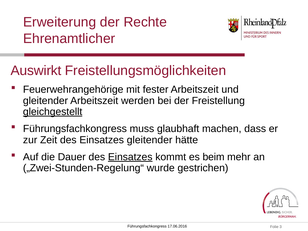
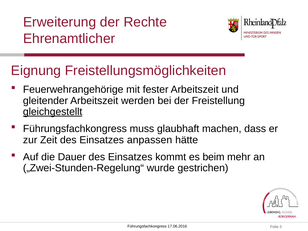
Auswirkt: Auswirkt -> Eignung (36, 71)
Einsatzes gleitender: gleitender -> anpassen (150, 140)
Einsatzes underline: present -> none (130, 157)
